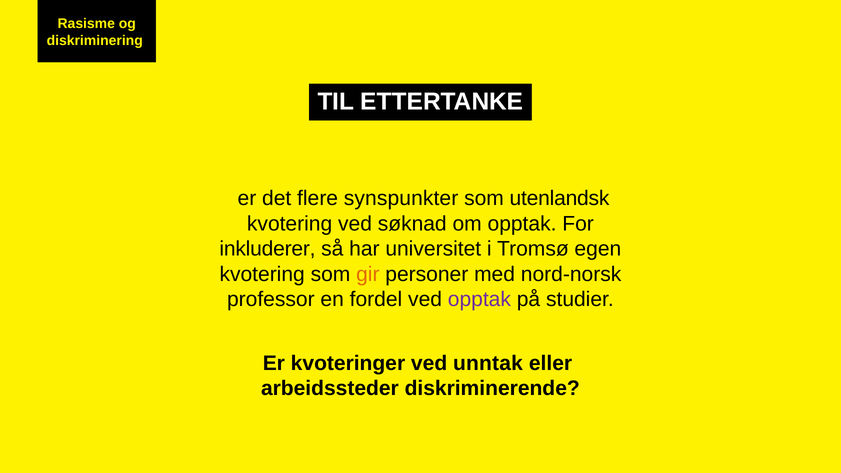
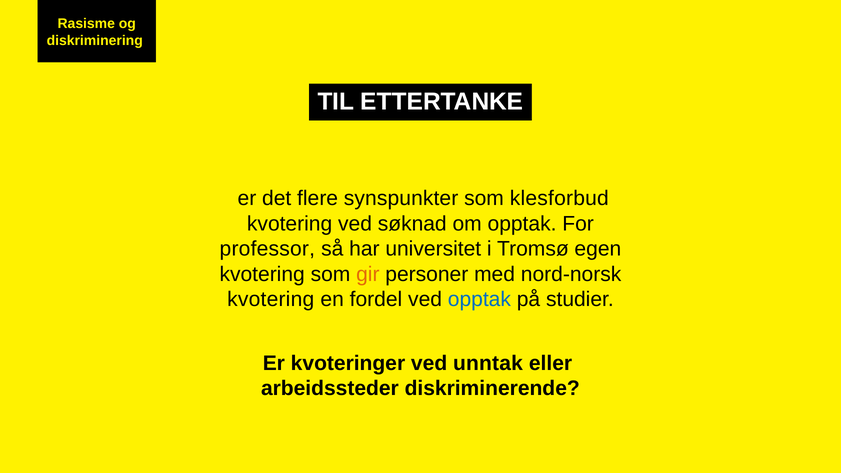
utenlandsk: utenlandsk -> klesforbud (559, 199)
inkluderer: inkluderer -> professor (267, 249)
professor: professor -> kvotering (271, 299)
opptak colour: purple -> blue (479, 299)
